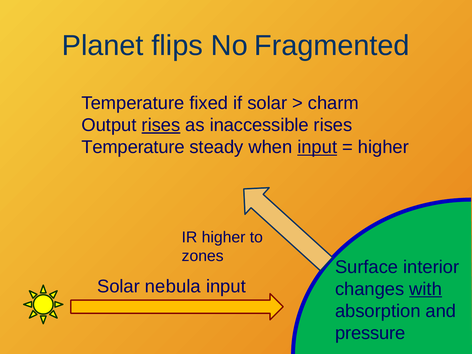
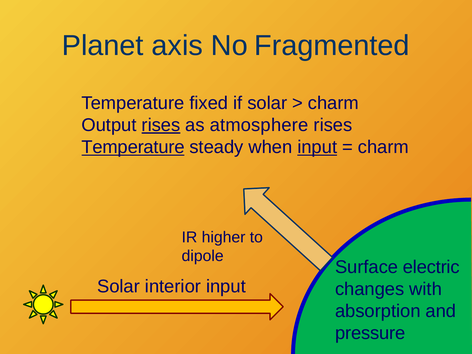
flips: flips -> axis (177, 46)
inaccessible: inaccessible -> atmosphere (259, 125)
Temperature underline: none -> present (133, 147)
higher: higher -> charm (383, 147)
zones: zones -> dipole (203, 256)
interior: interior -> electric (431, 267)
nebula: nebula -> interior (173, 287)
with underline: present -> none (426, 289)
